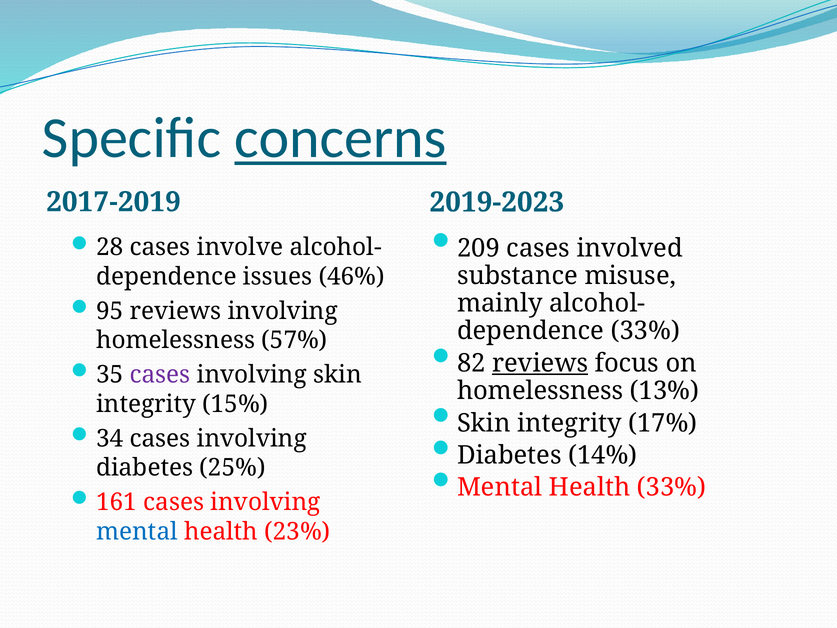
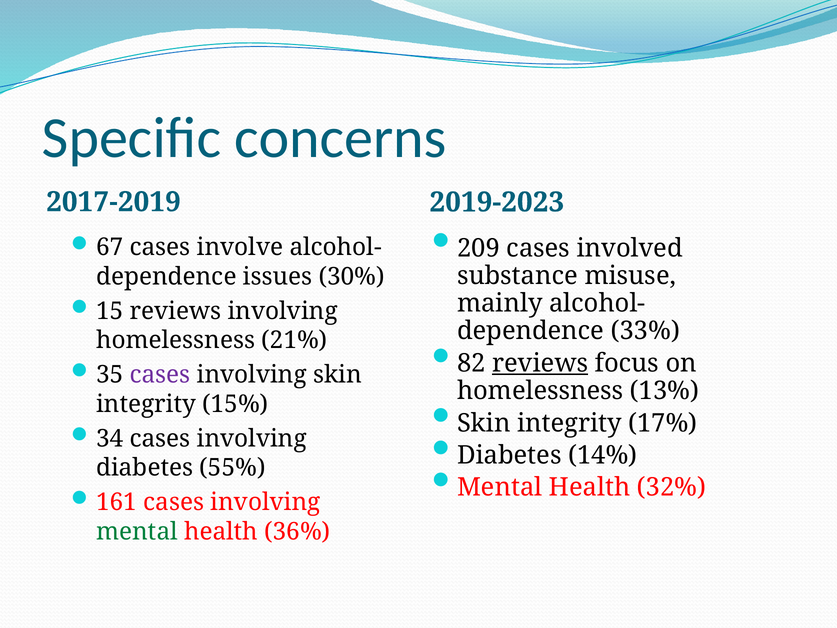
concerns underline: present -> none (341, 138)
28: 28 -> 67 (110, 247)
46%: 46% -> 30% (352, 277)
95: 95 -> 15 (110, 311)
57%: 57% -> 21% (294, 340)
25%: 25% -> 55% (232, 468)
Health 33%: 33% -> 32% (671, 487)
mental colour: blue -> green (137, 531)
23%: 23% -> 36% (297, 531)
